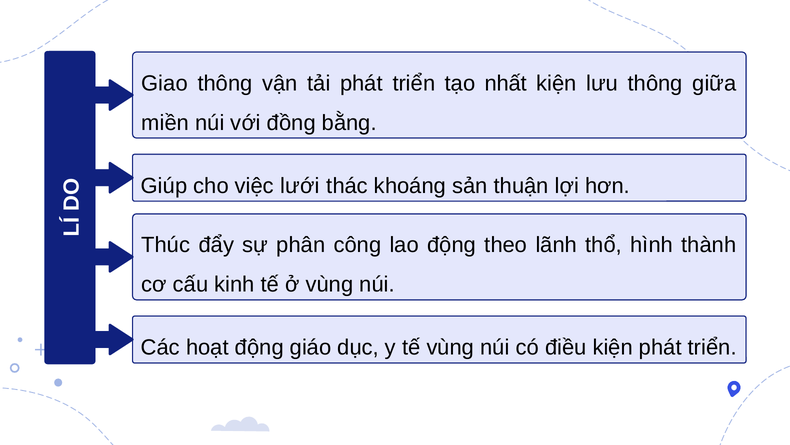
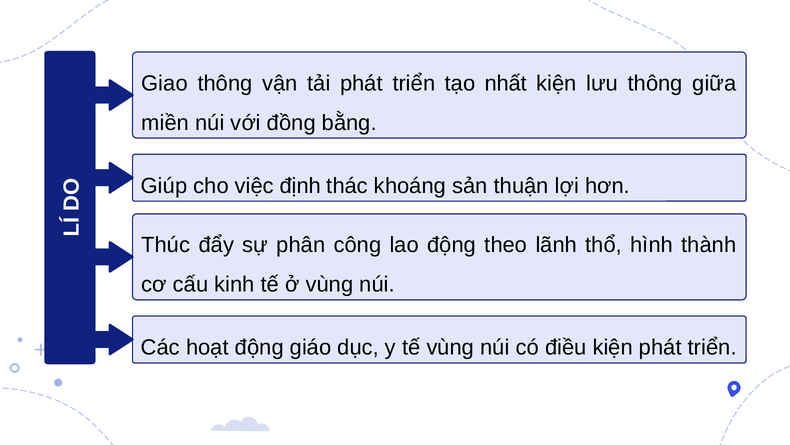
lưới: lưới -> định (300, 186)
